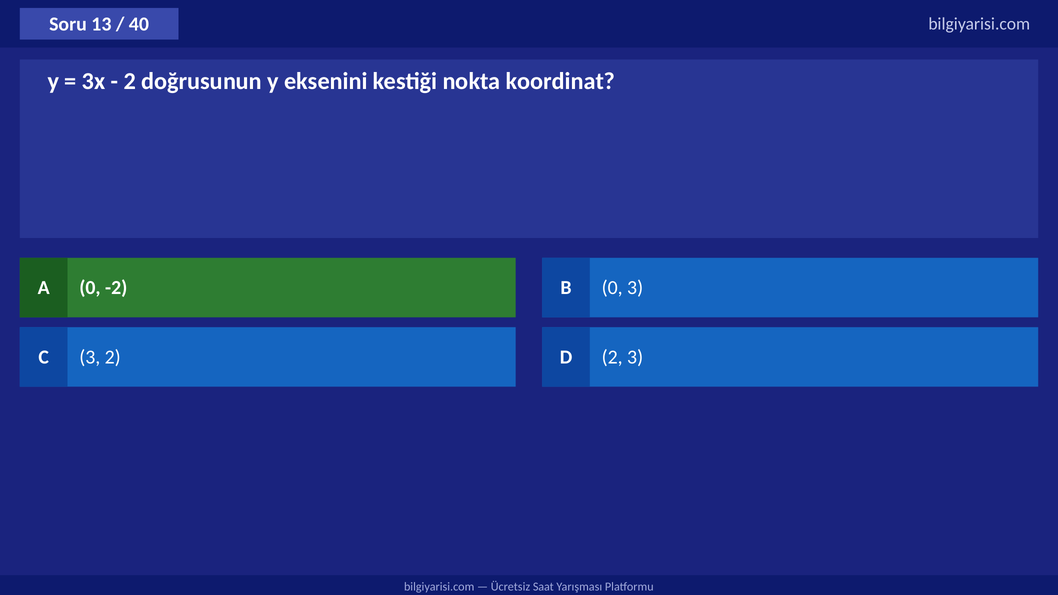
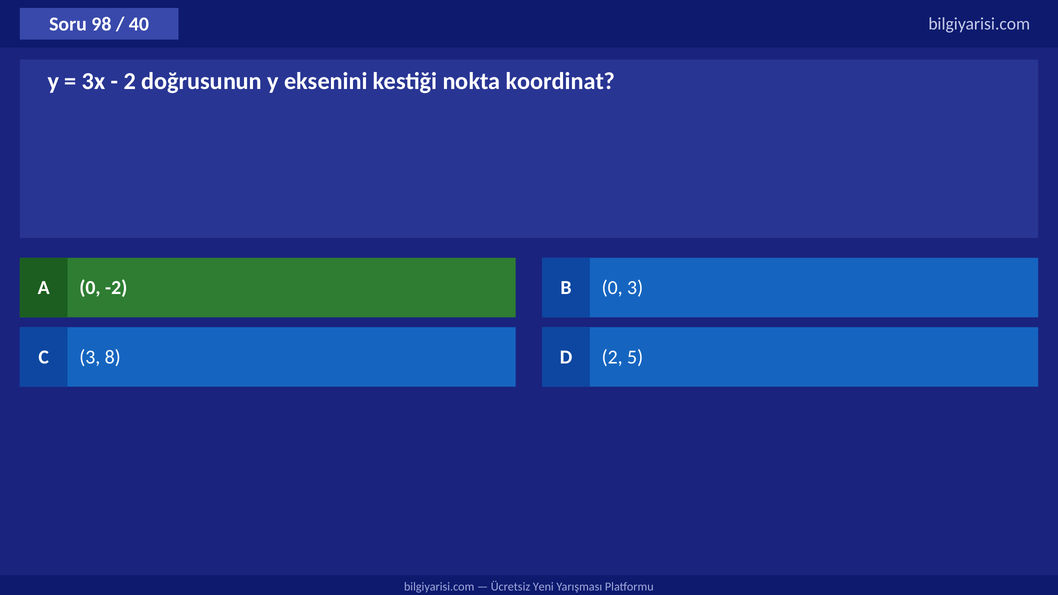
13: 13 -> 98 (101, 24)
3 2: 2 -> 8 (113, 357)
2 3: 3 -> 5 (635, 357)
Saat: Saat -> Yeni (543, 587)
